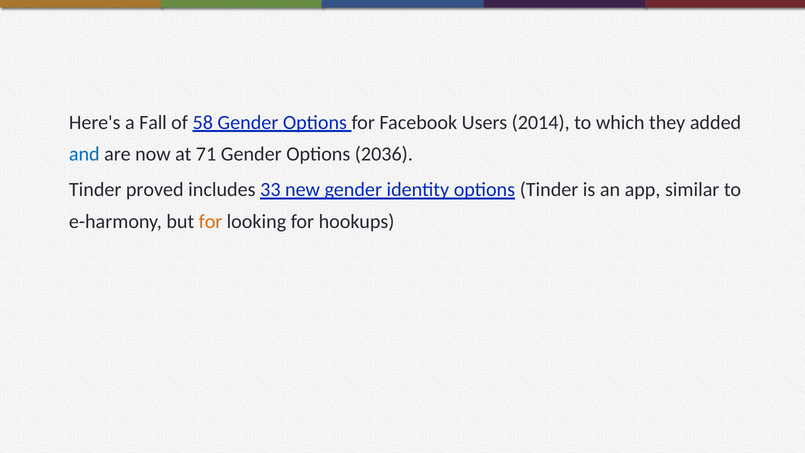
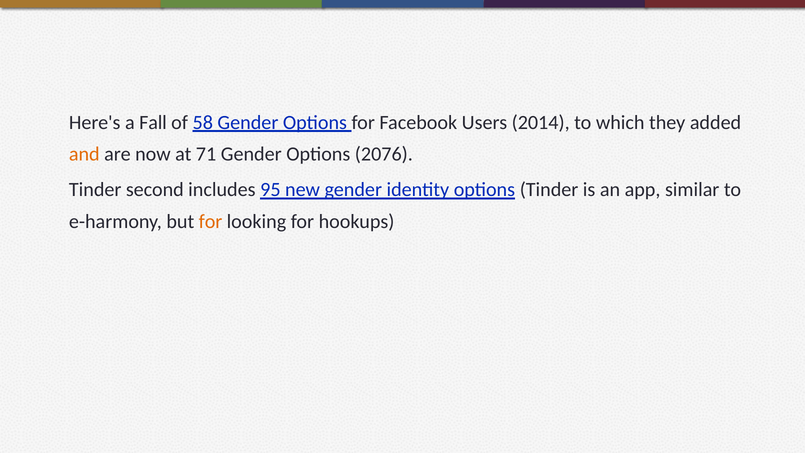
and colour: blue -> orange (84, 154)
2036: 2036 -> 2076 (384, 154)
proved: proved -> second (155, 190)
33: 33 -> 95 (270, 190)
